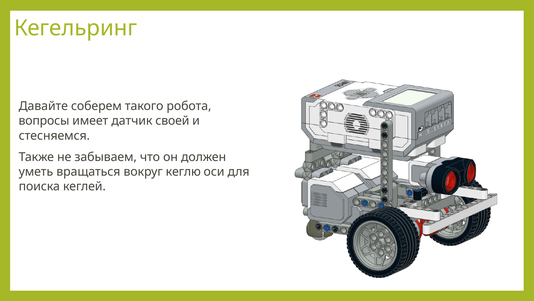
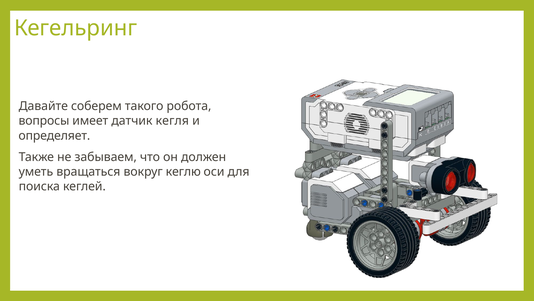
своей: своей -> кегля (172, 121)
стесняемся: стесняемся -> определяет (54, 135)
